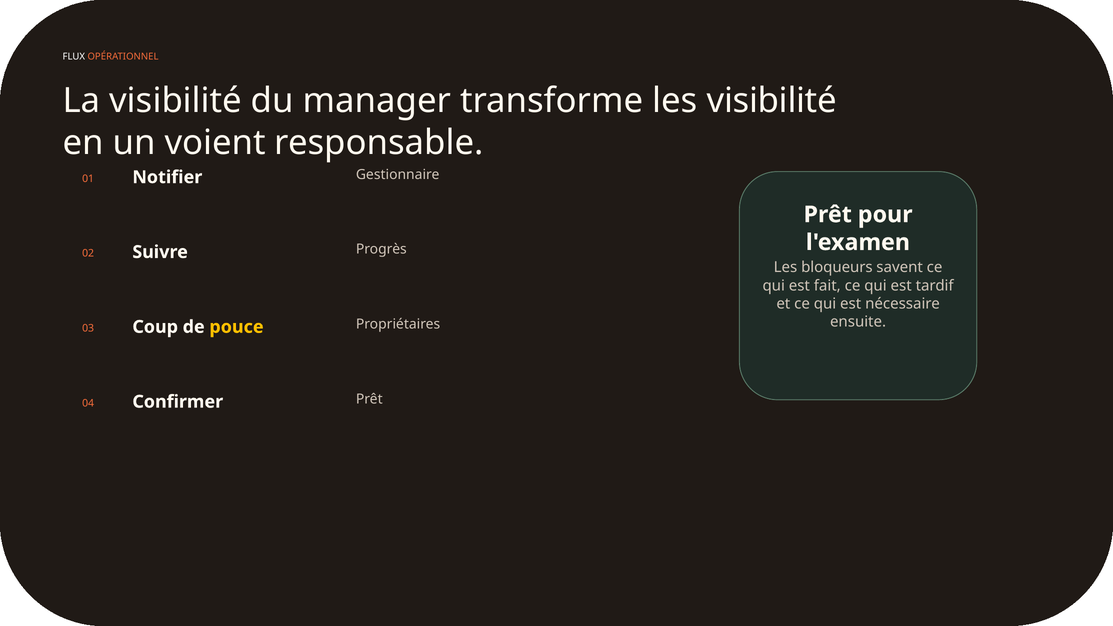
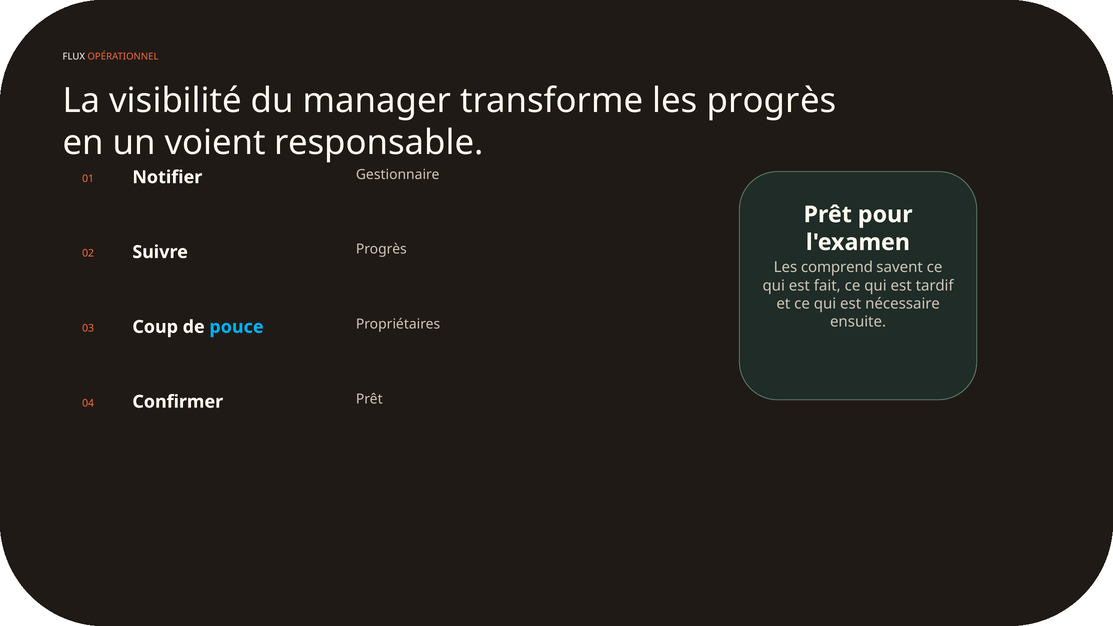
les visibilité: visibilité -> progrès (772, 101)
bloqueurs: bloqueurs -> comprend (837, 267)
pouce colour: yellow -> light blue (236, 327)
